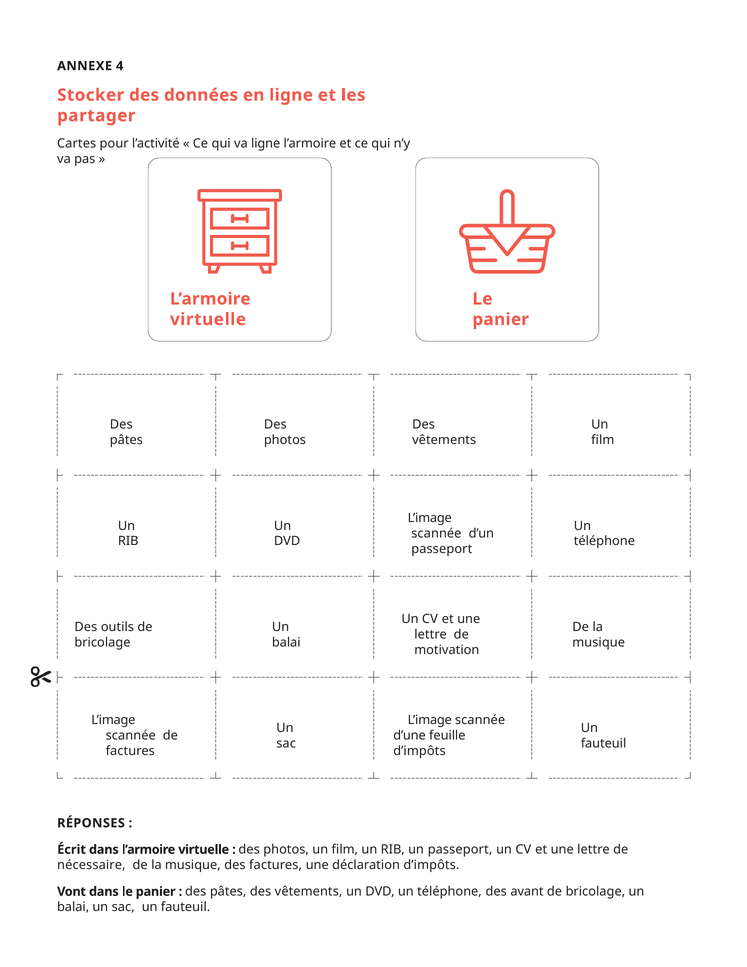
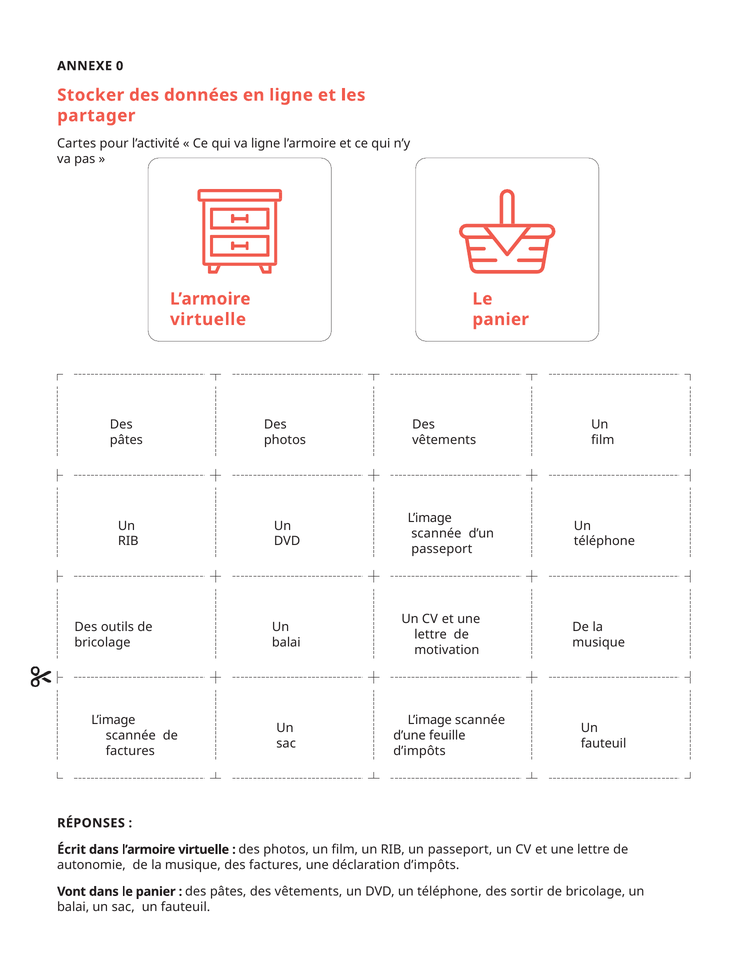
4: 4 -> 0 (120, 66)
nécessaire: nécessaire -> autonomie (91, 865)
avant: avant -> sortir (527, 891)
